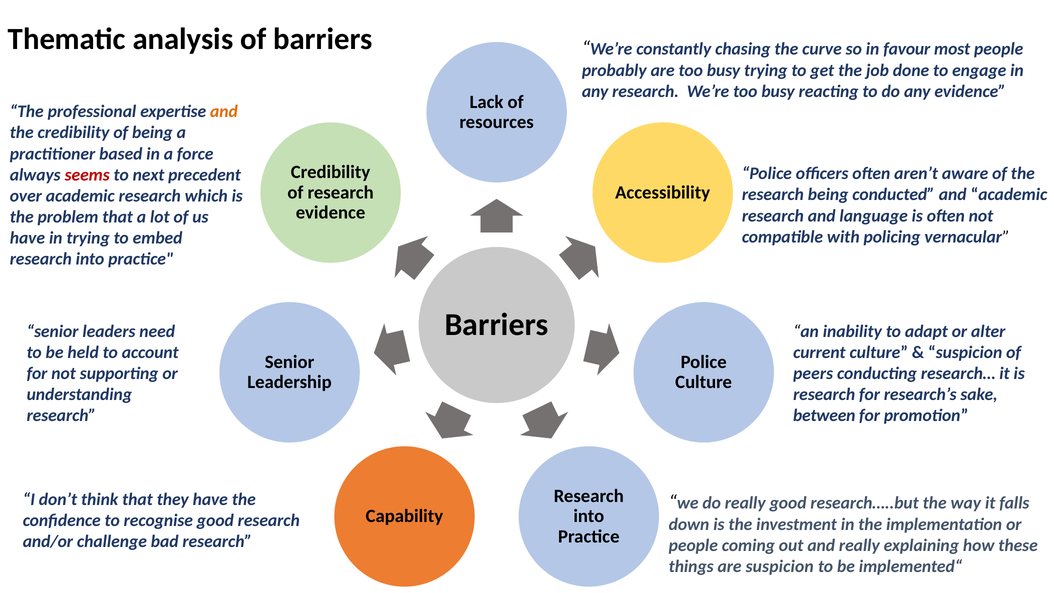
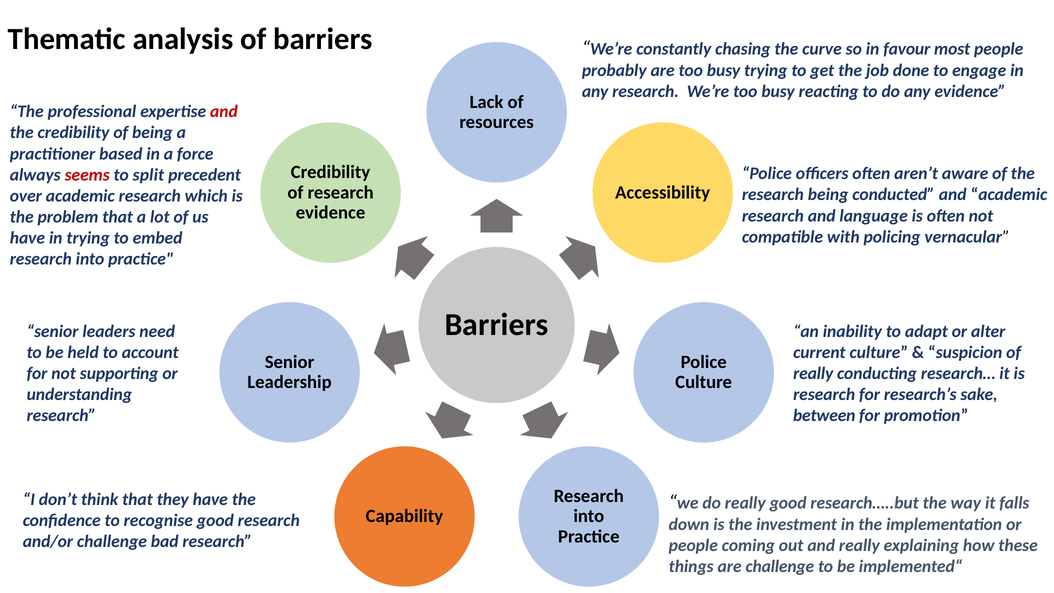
and colour: orange -> red (224, 112)
next: next -> split (148, 175)
peers: peers -> really (813, 373)
are suspicion: suspicion -> challenge (780, 566)
